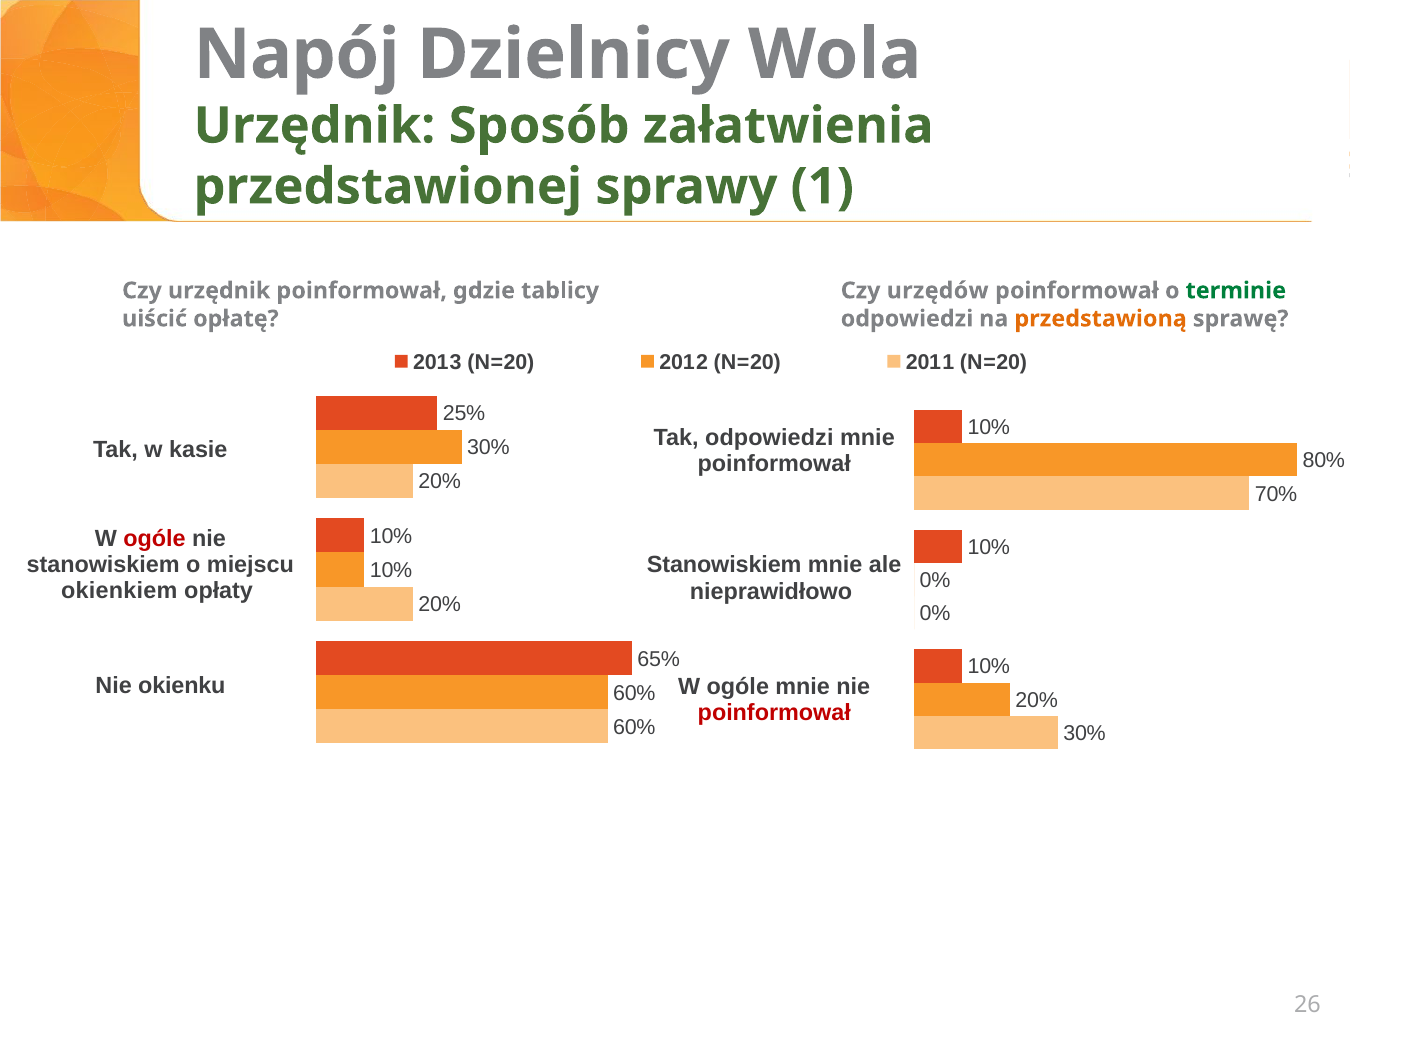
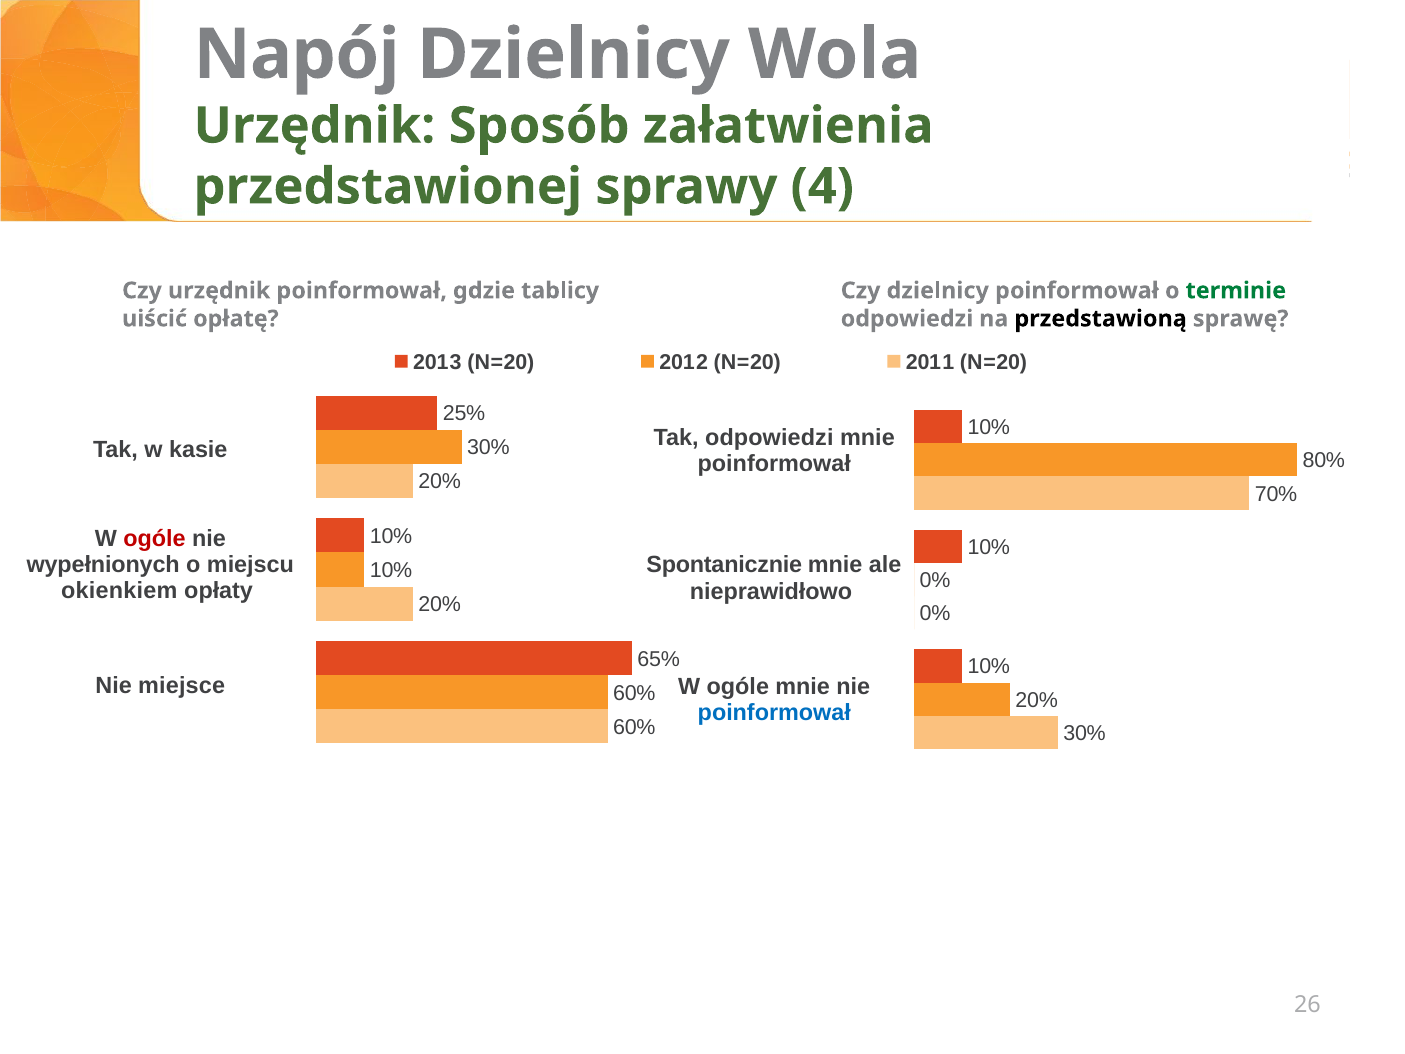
1: 1 -> 4 (822, 187)
Czy urzędów: urzędów -> dzielnicy (938, 291)
przedstawioną colour: orange -> black (1101, 319)
stanowiskiem: stanowiskiem -> wypełnionych (103, 565)
Stanowiskiem: Stanowiskiem -> Spontanicznie (724, 565)
okienku: okienku -> miejsce (182, 686)
poinformował colour: red -> blue (774, 713)
